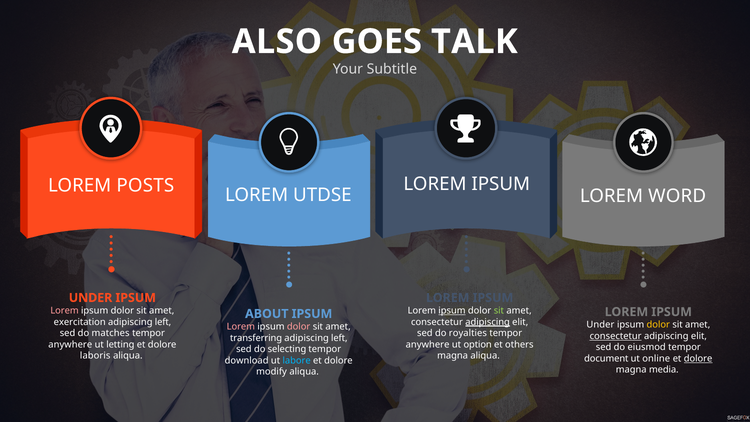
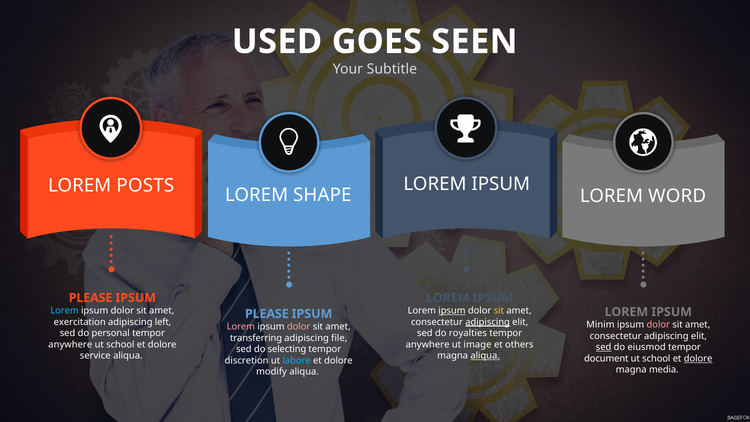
ALSO: ALSO -> USED (277, 42)
TALK: TALK -> SEEN (474, 42)
UTDSE: UTDSE -> SHAPE (322, 195)
UNDER: UNDER -> PLEASE (91, 298)
Lorem colour: pink -> light blue (65, 311)
sit colour: light green -> yellow (499, 311)
ABOUT: ABOUT -> PLEASE (267, 314)
Under: Under -> Minim (600, 325)
dolor colour: yellow -> pink (658, 325)
matches: matches -> personal (111, 333)
consectetur underline: present -> none (616, 336)
left: left -> file (339, 338)
letting: letting -> school (120, 344)
option: option -> image (478, 344)
sed underline: none -> present (604, 347)
laboris: laboris -> service (95, 356)
aliqua underline: none -> present (485, 356)
online: online -> school (656, 358)
download: download -> discretion (247, 360)
